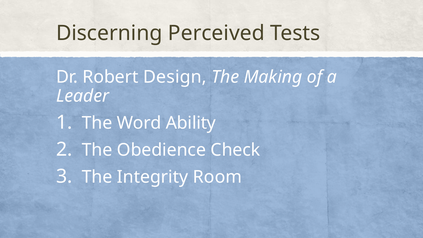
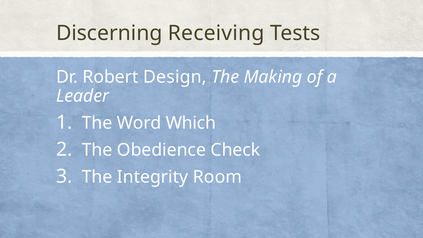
Perceived: Perceived -> Receiving (216, 33)
Ability: Ability -> Which (191, 123)
